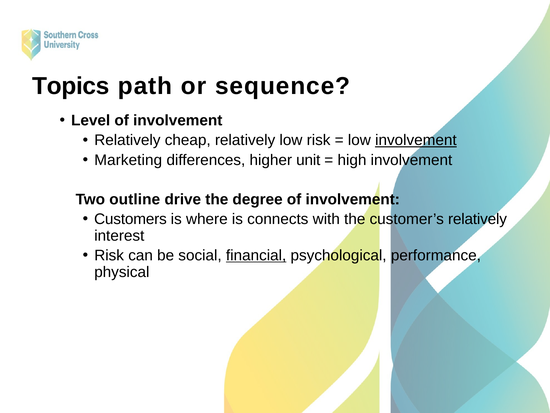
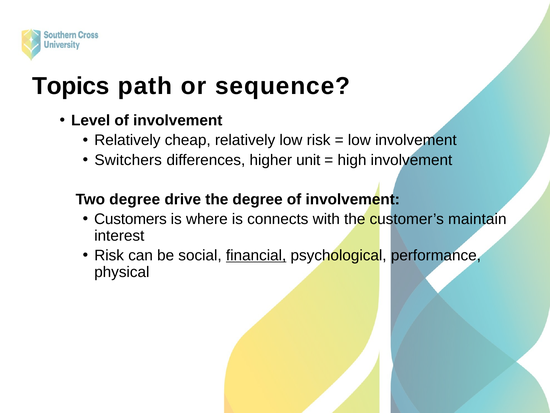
involvement underline: present -> none (416, 140)
Marketing: Marketing -> Switchers (128, 160)
Two outline: outline -> degree (135, 199)
customer’s relatively: relatively -> maintain (477, 219)
